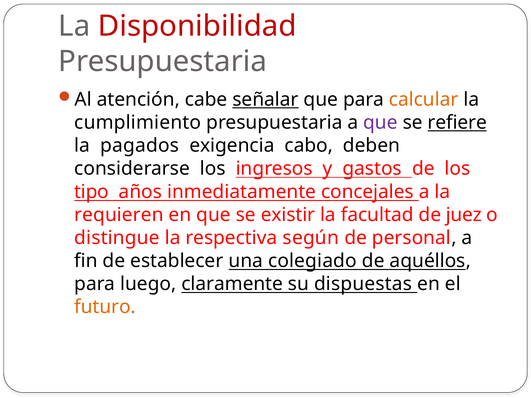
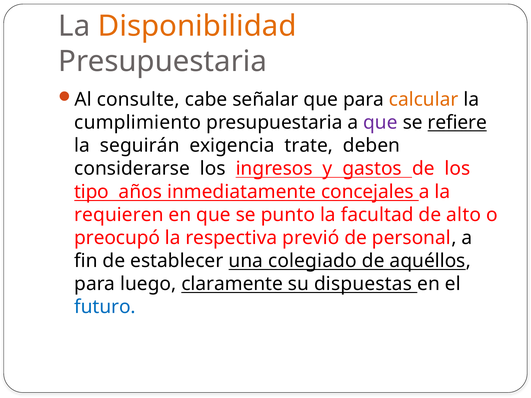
Disponibilidad colour: red -> orange (197, 26)
atención: atención -> consulte (138, 100)
señalar underline: present -> none (265, 100)
pagados: pagados -> seguirán (140, 146)
cabo: cabo -> trate (309, 146)
existir: existir -> punto (288, 215)
juez: juez -> alto (464, 215)
distingue: distingue -> preocupó (117, 238)
según: según -> previó (311, 238)
futuro colour: orange -> blue (105, 307)
